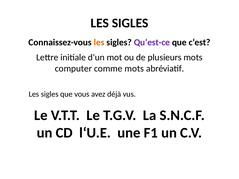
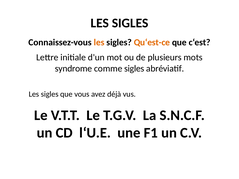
Qu‘est-ce colour: purple -> orange (152, 42)
computer: computer -> syndrome (73, 69)
comme mots: mots -> sigles (134, 69)
